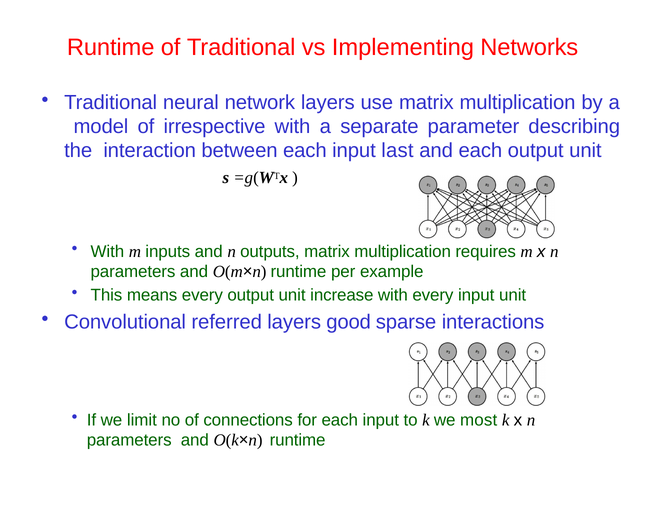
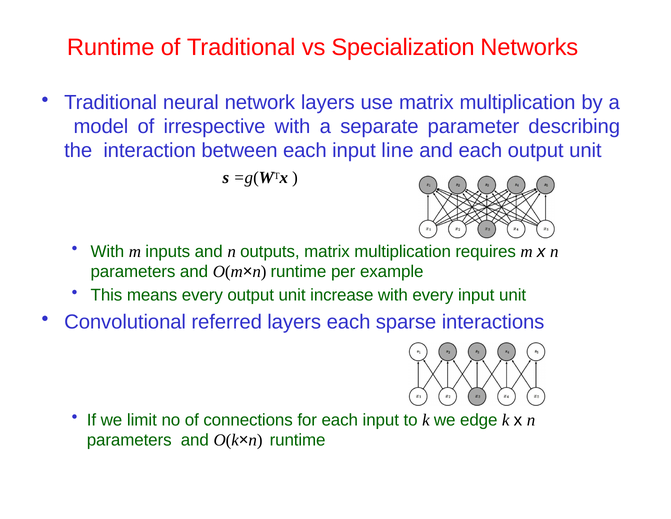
Implementing: Implementing -> Specialization (403, 47)
last: last -> line (397, 150)
layers good: good -> each (349, 322)
most: most -> edge (479, 420)
